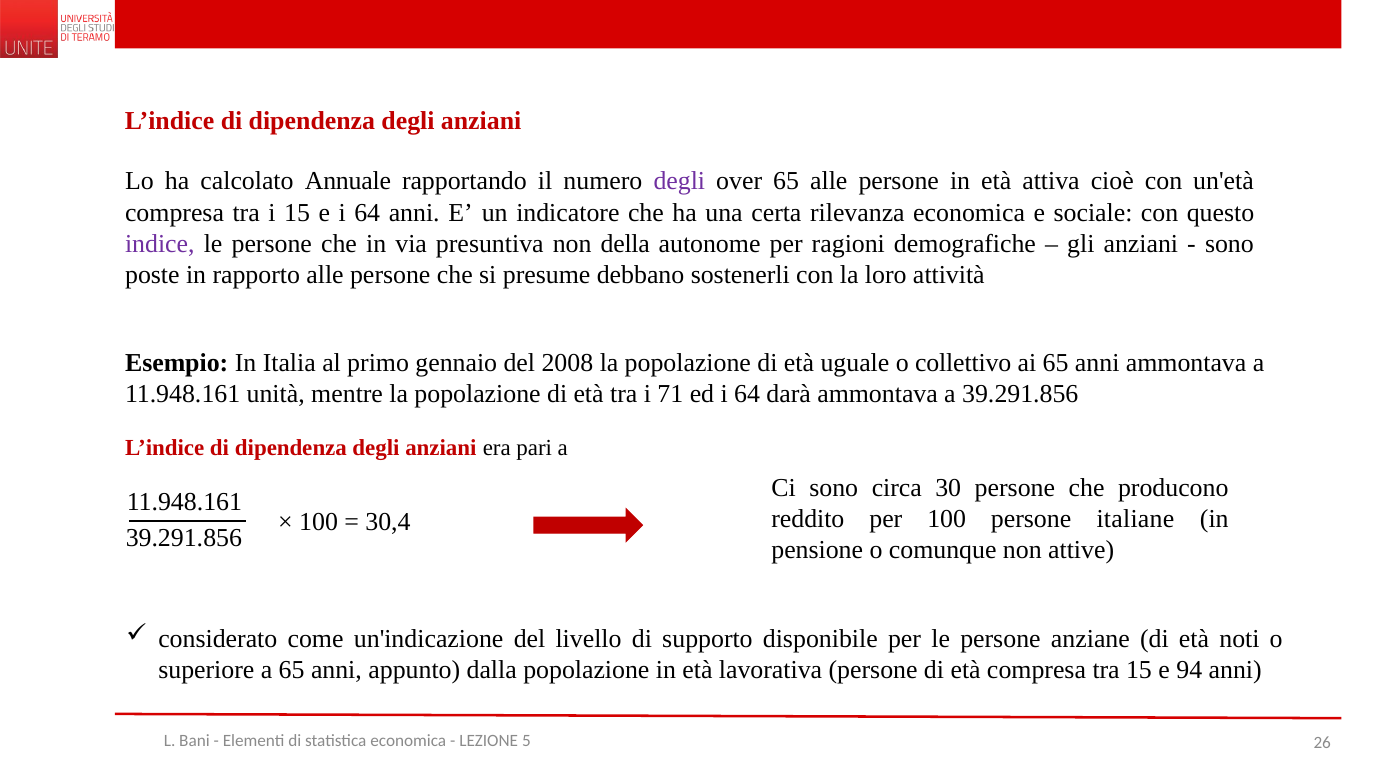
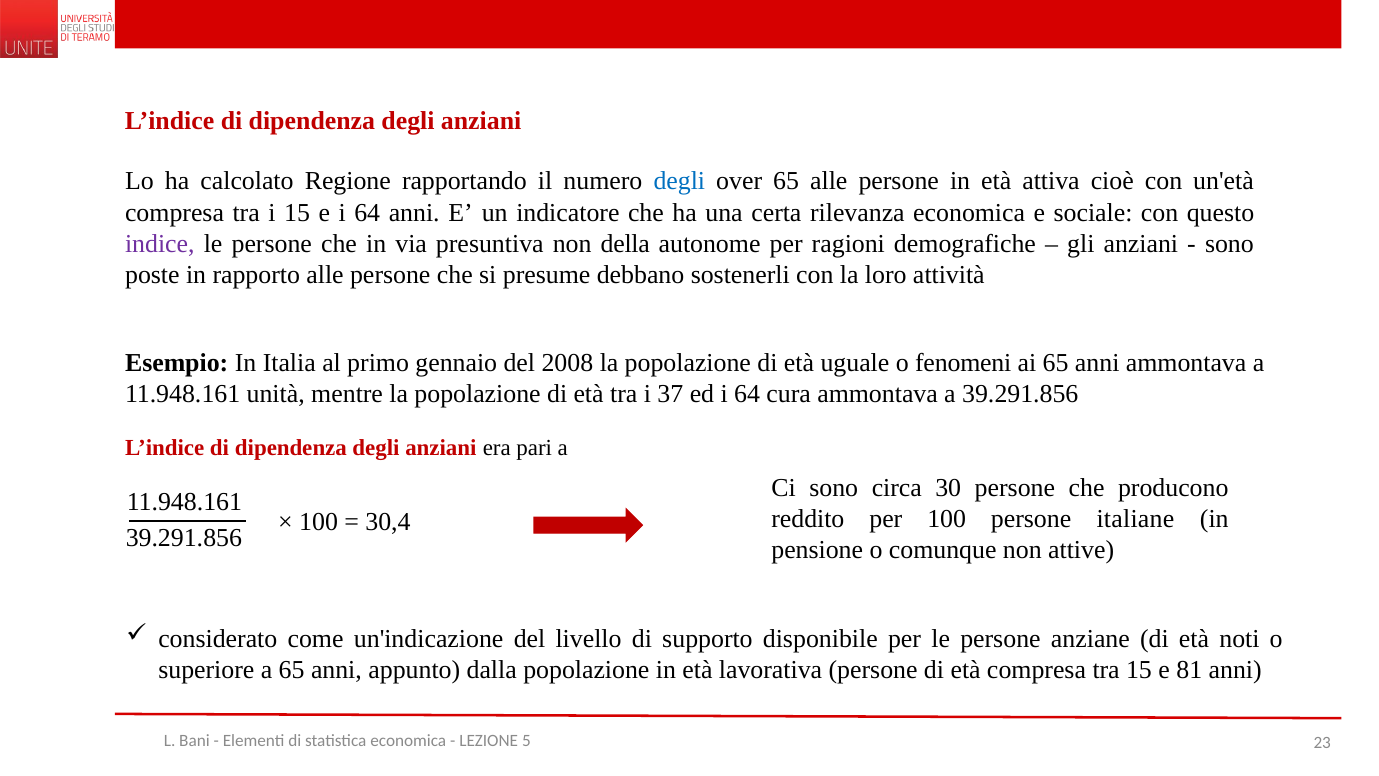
Annuale: Annuale -> Regione (348, 181)
degli colour: purple -> blue (679, 181)
collettivo: collettivo -> fenomeni (963, 363)
71: 71 -> 37 (670, 394)
darà: darà -> cura (789, 394)
94: 94 -> 81 (1189, 670)
26: 26 -> 23 (1322, 743)
